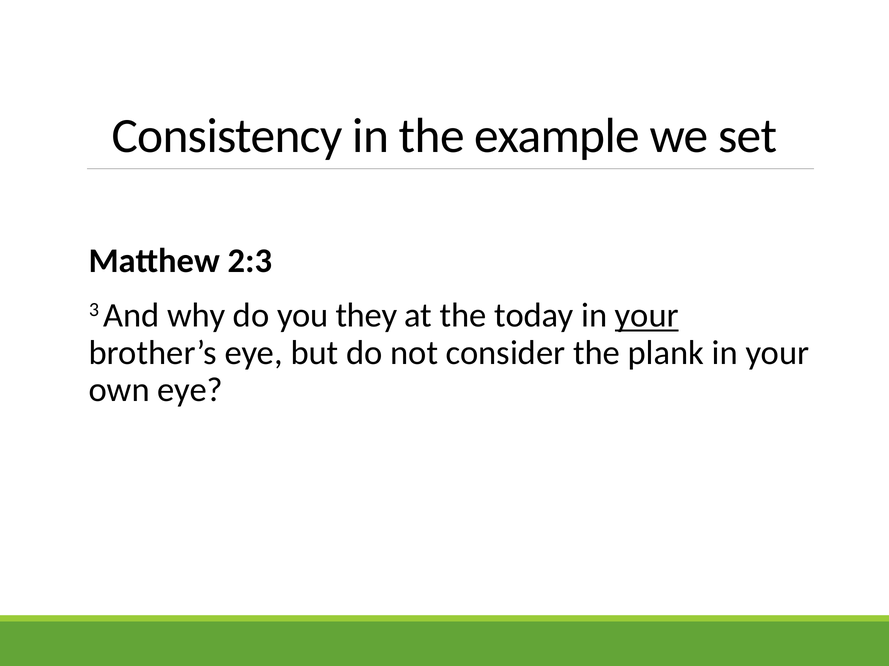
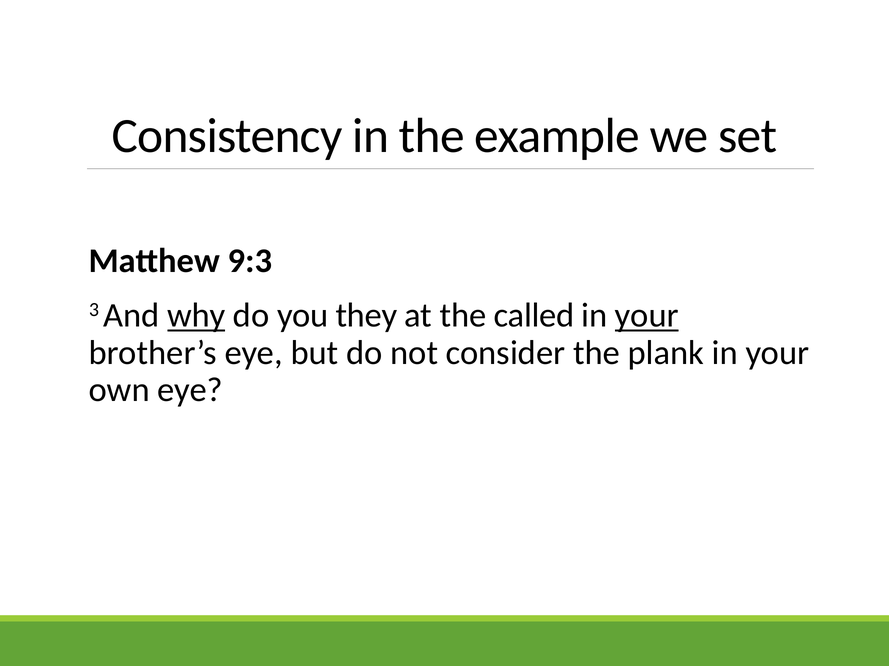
2:3: 2:3 -> 9:3 (250, 261)
why underline: none -> present (196, 316)
today: today -> called (534, 316)
